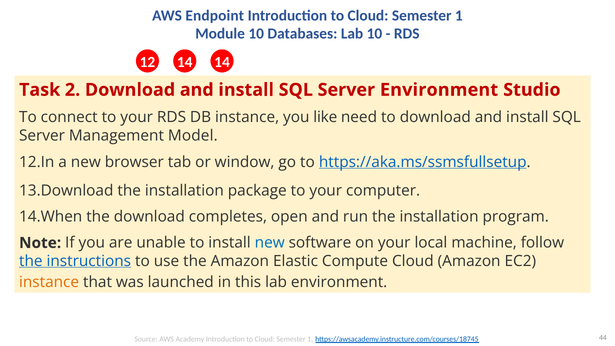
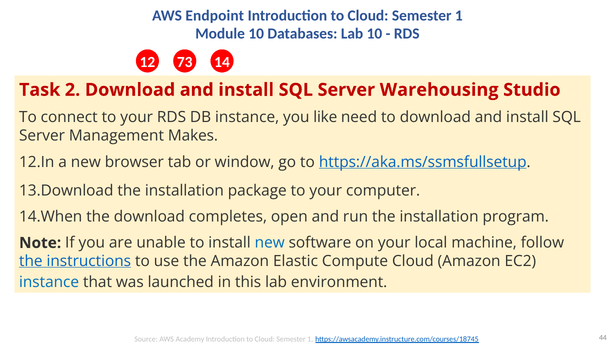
12 14: 14 -> 73 (185, 62)
Server Environment: Environment -> Warehousing (439, 90)
Model: Model -> Makes (193, 136)
instance colour: orange -> blue (49, 282)
